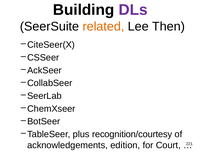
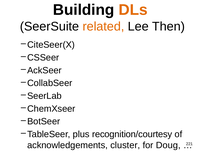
DLs colour: purple -> orange (133, 10)
edition: edition -> cluster (125, 145)
Court: Court -> Doug (168, 145)
